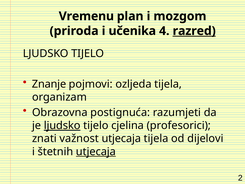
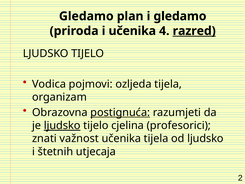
Vremenu: Vremenu -> Gledamo (86, 16)
i mozgom: mozgom -> gledamo (180, 16)
Znanje: Znanje -> Vodica (49, 84)
postignuća underline: none -> present (120, 112)
važnost utjecaja: utjecaja -> učenika (121, 138)
od dijelovi: dijelovi -> ljudsko (205, 138)
utjecaja underline: present -> none (96, 151)
